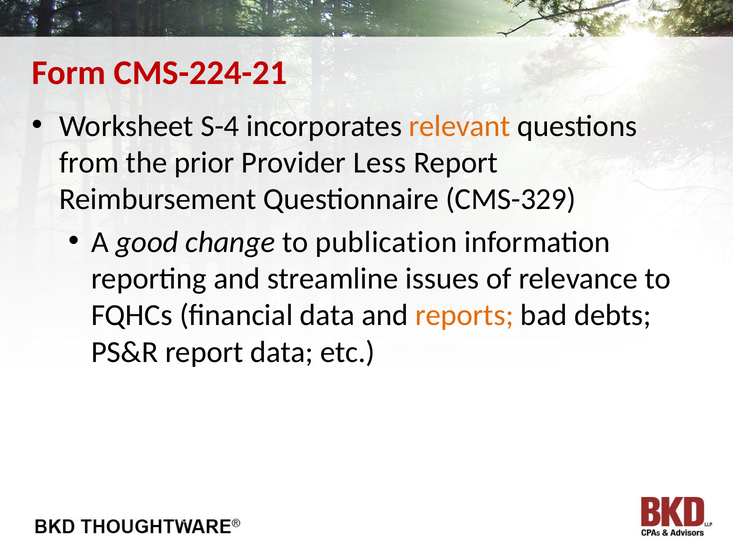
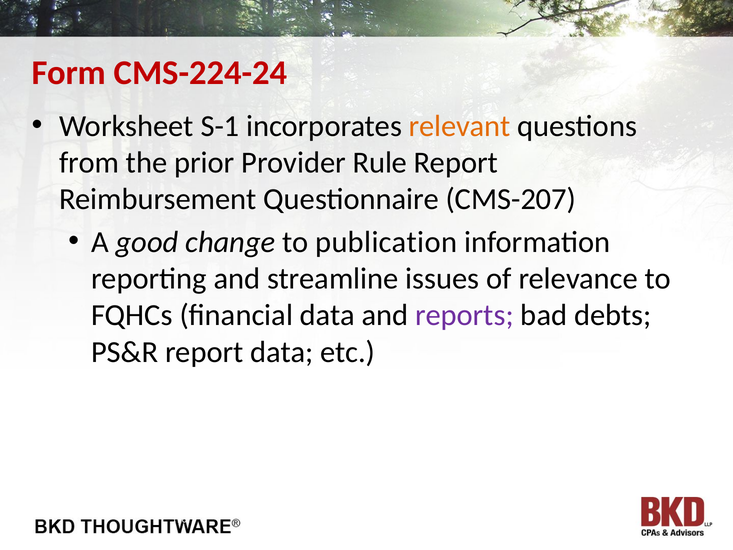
CMS-224-21: CMS-224-21 -> CMS-224-24 (200, 73)
S-4: S-4 -> S-1 (220, 126)
Less: Less -> Rule (380, 163)
CMS-329: CMS-329 -> CMS-207 (511, 199)
reports colour: orange -> purple (464, 315)
